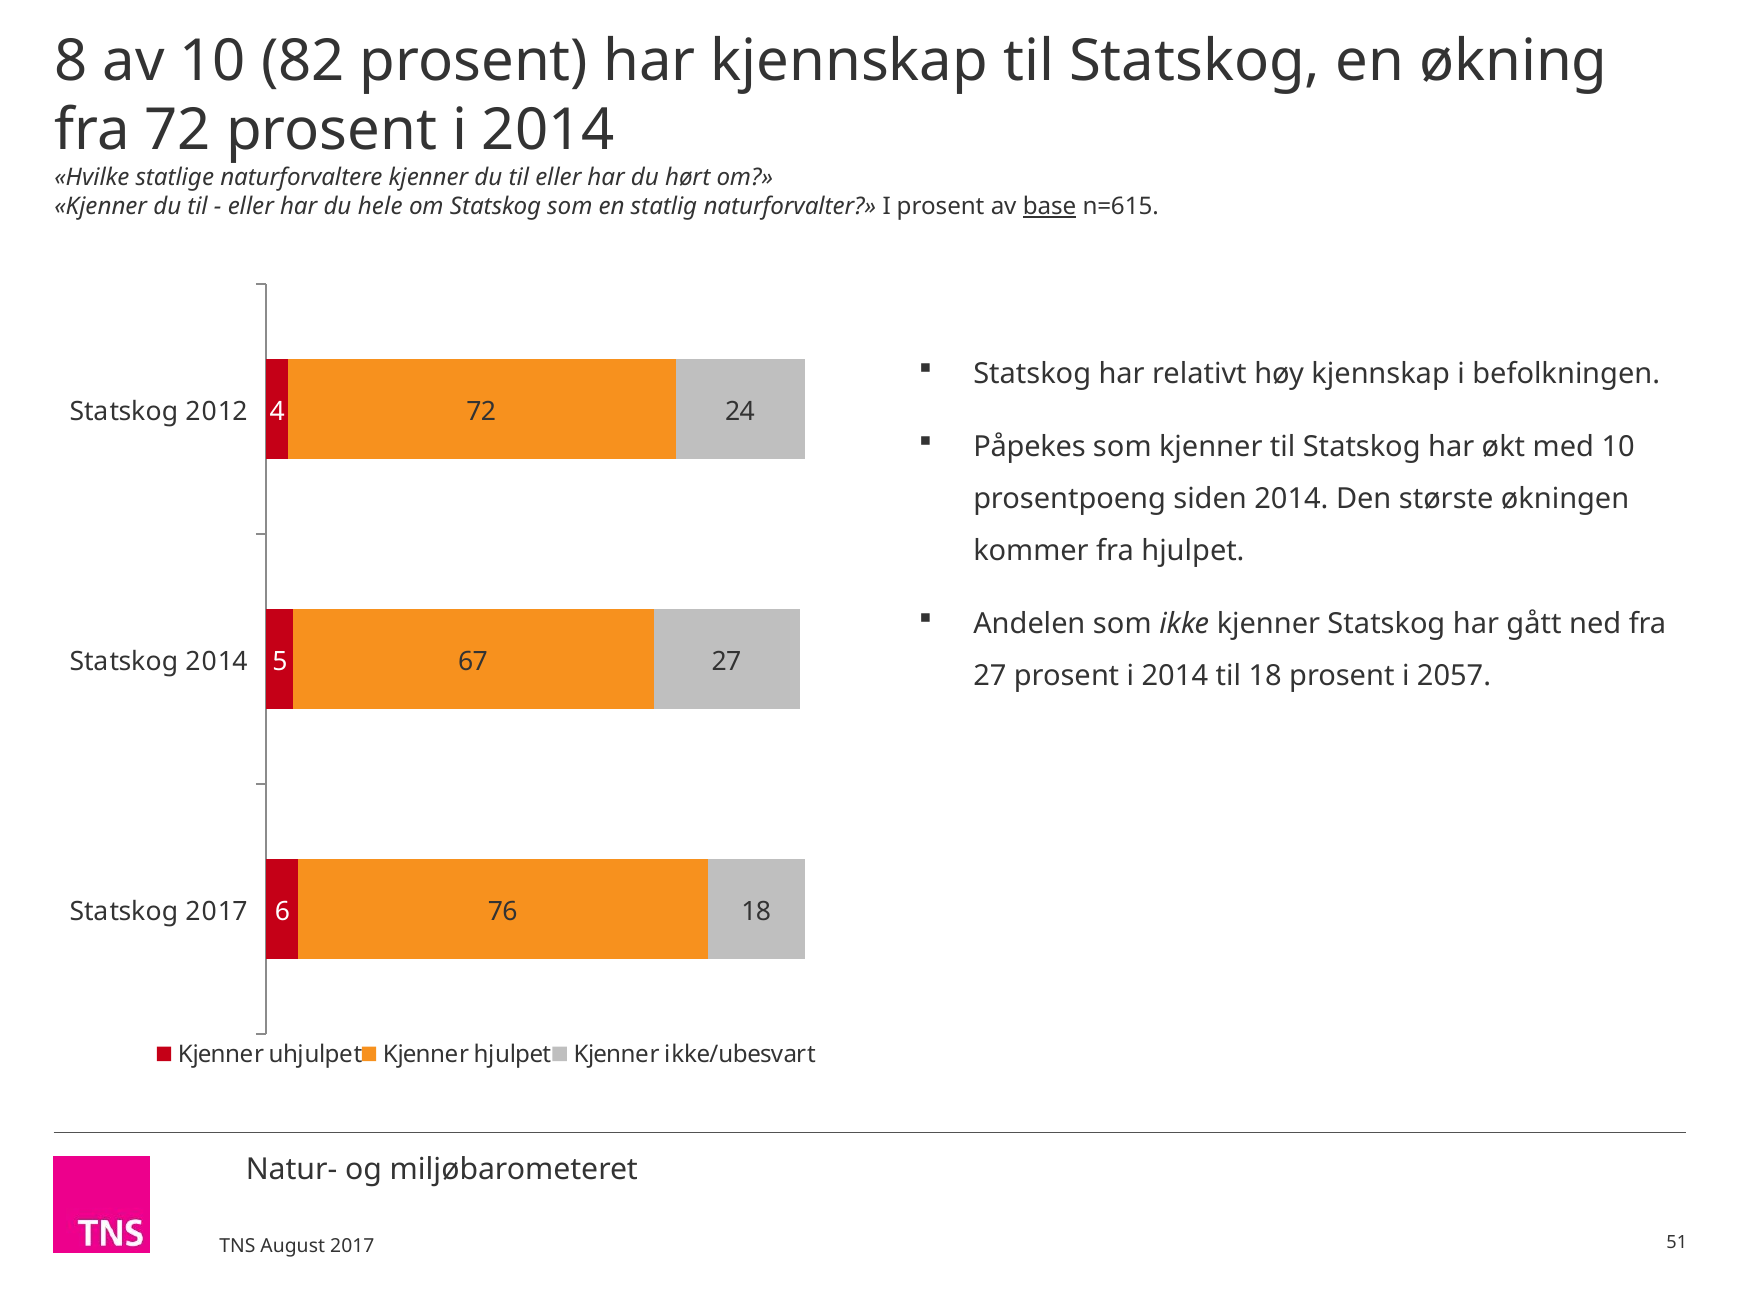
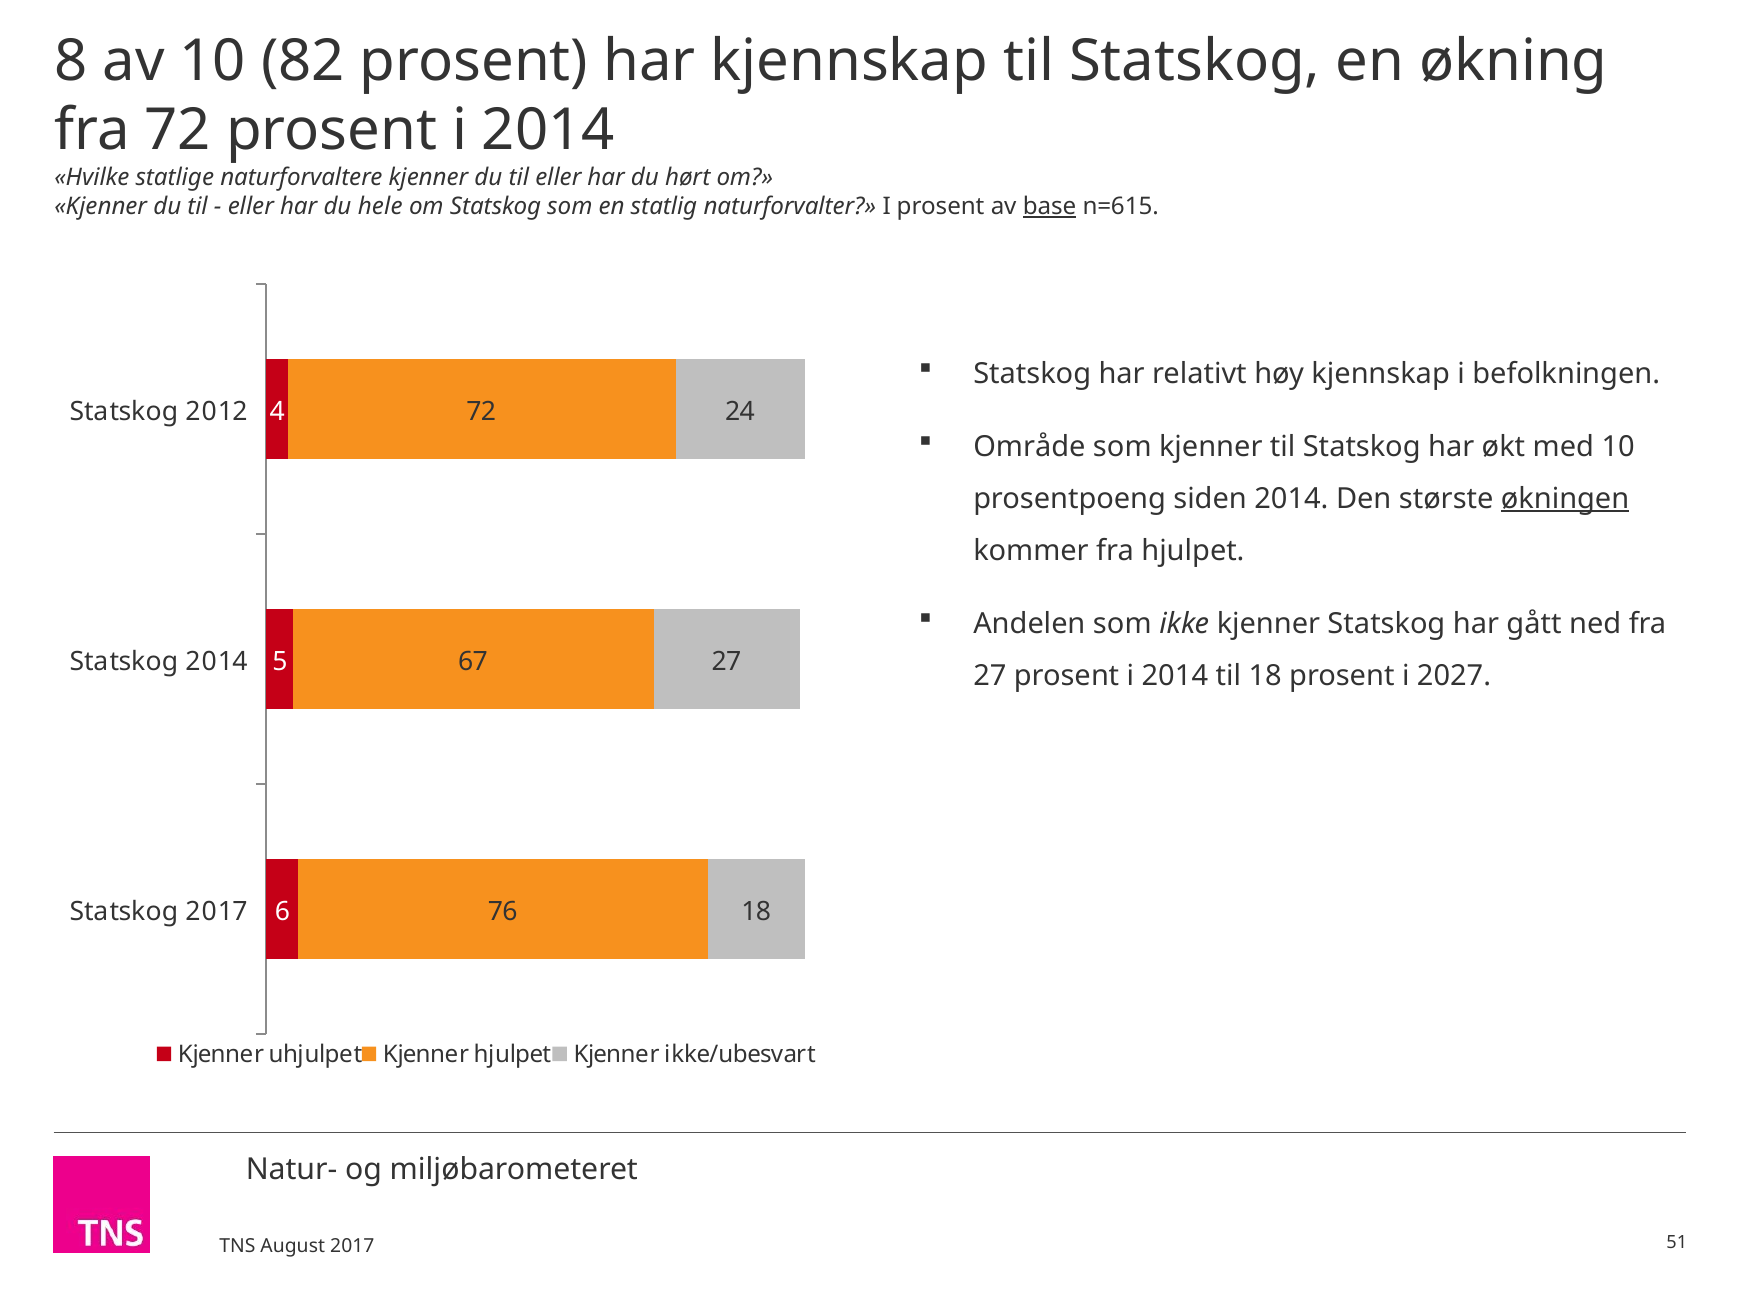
Påpekes: Påpekes -> Område (1029, 446)
økningen underline: none -> present (1565, 499)
2057: 2057 -> 2027 (1454, 676)
